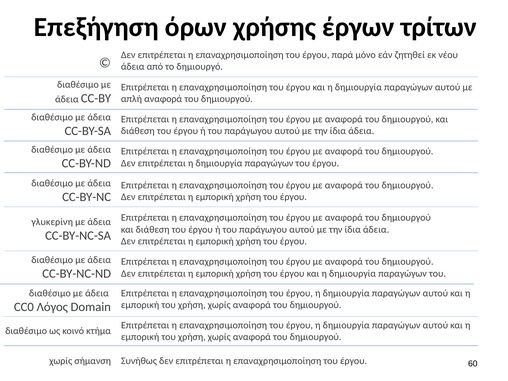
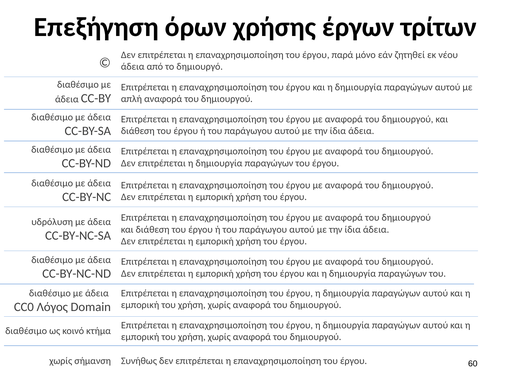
γλυκερίνη: γλυκερίνη -> υδρόλυση (52, 222)
